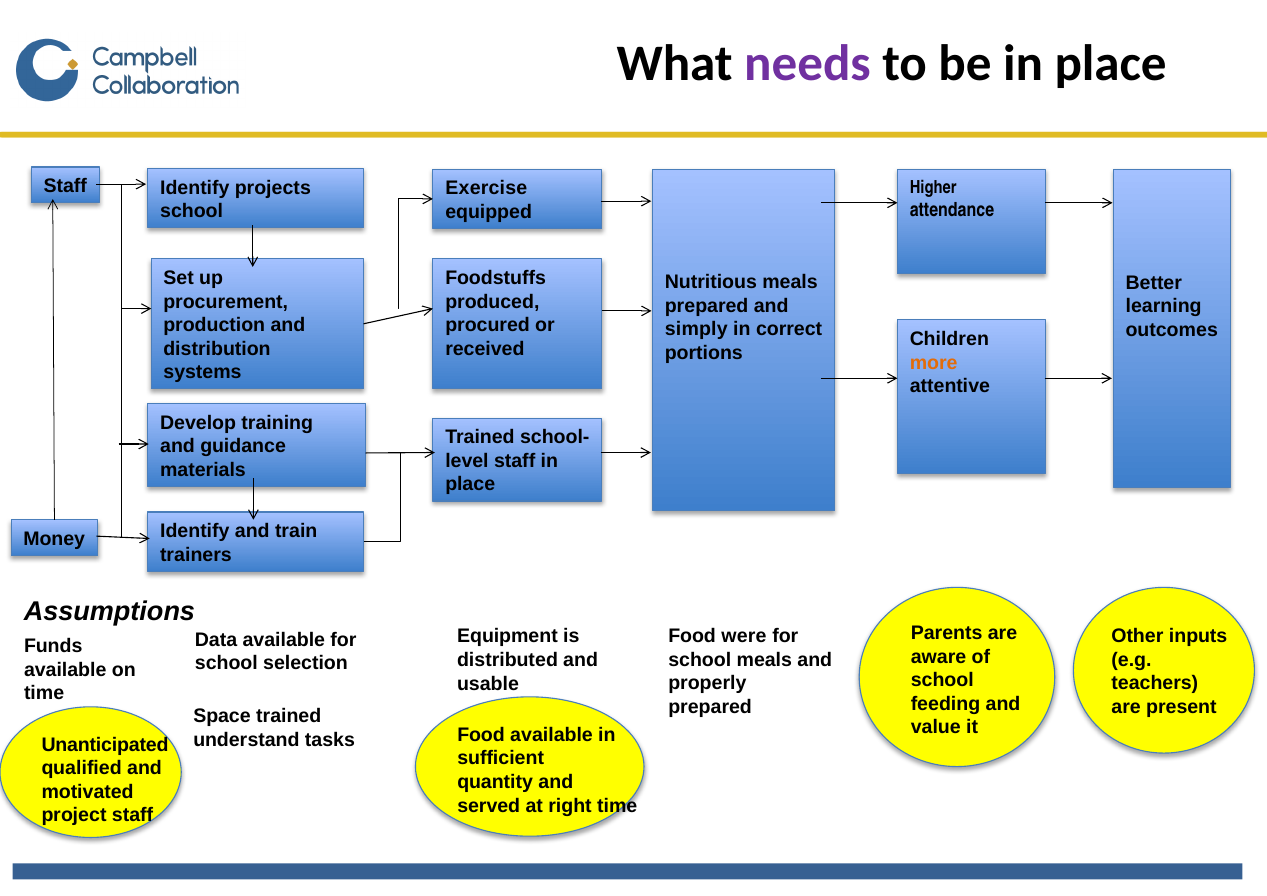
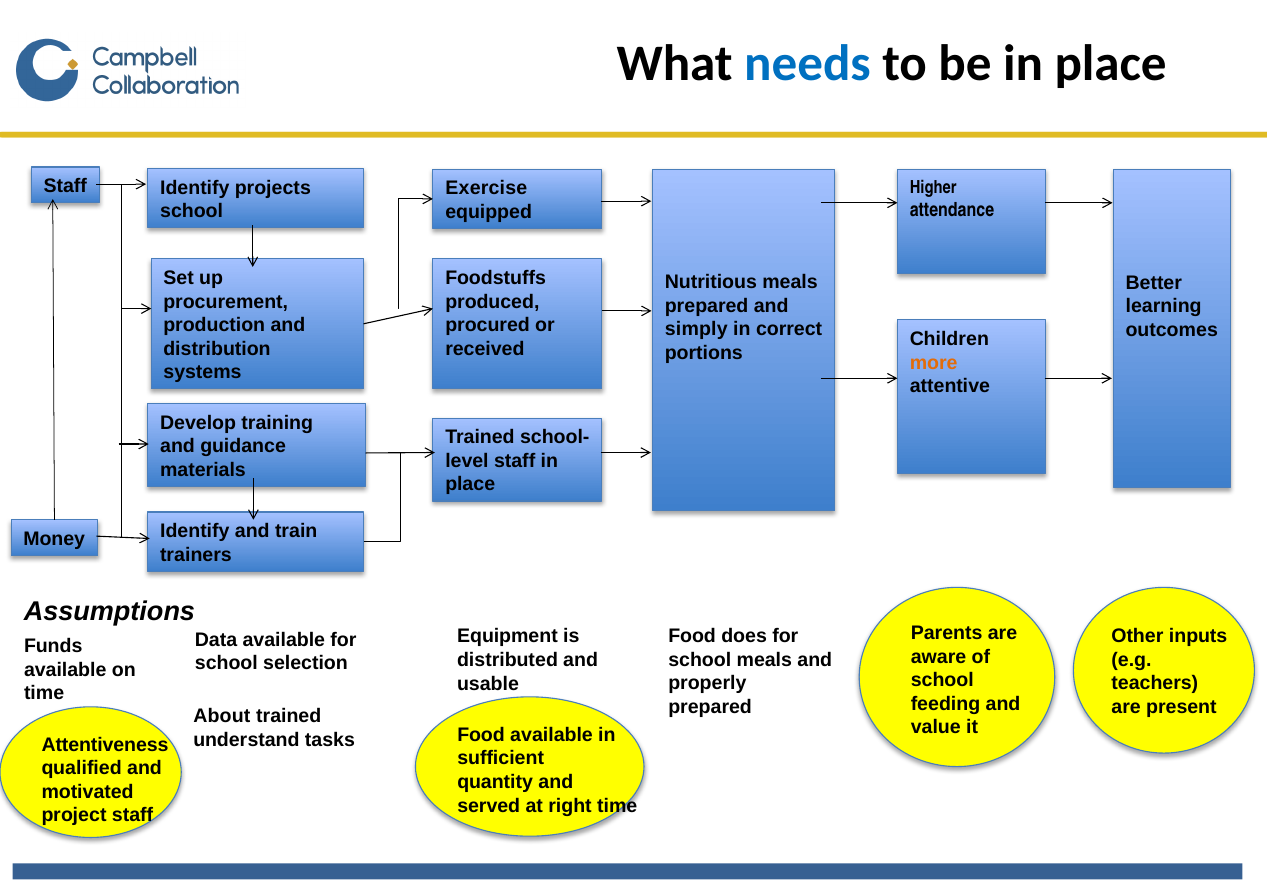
needs colour: purple -> blue (807, 64)
were: were -> does (744, 636)
Space: Space -> About (222, 716)
Unanticipated: Unanticipated -> Attentiveness (105, 745)
